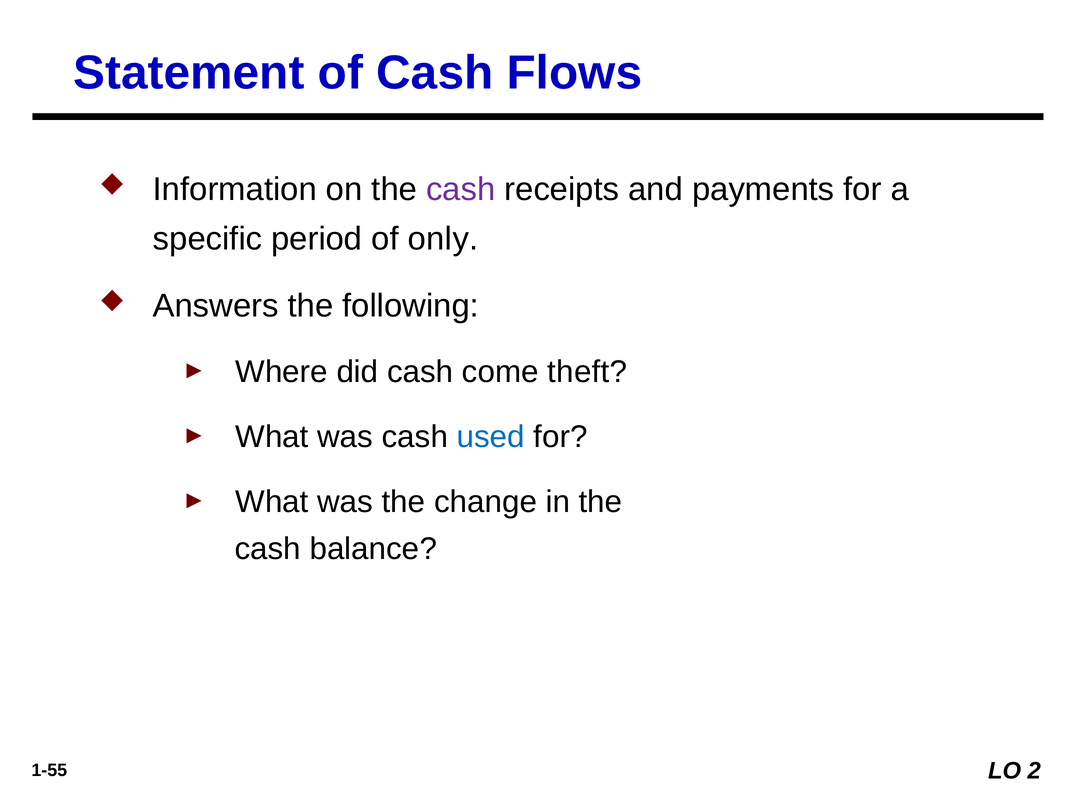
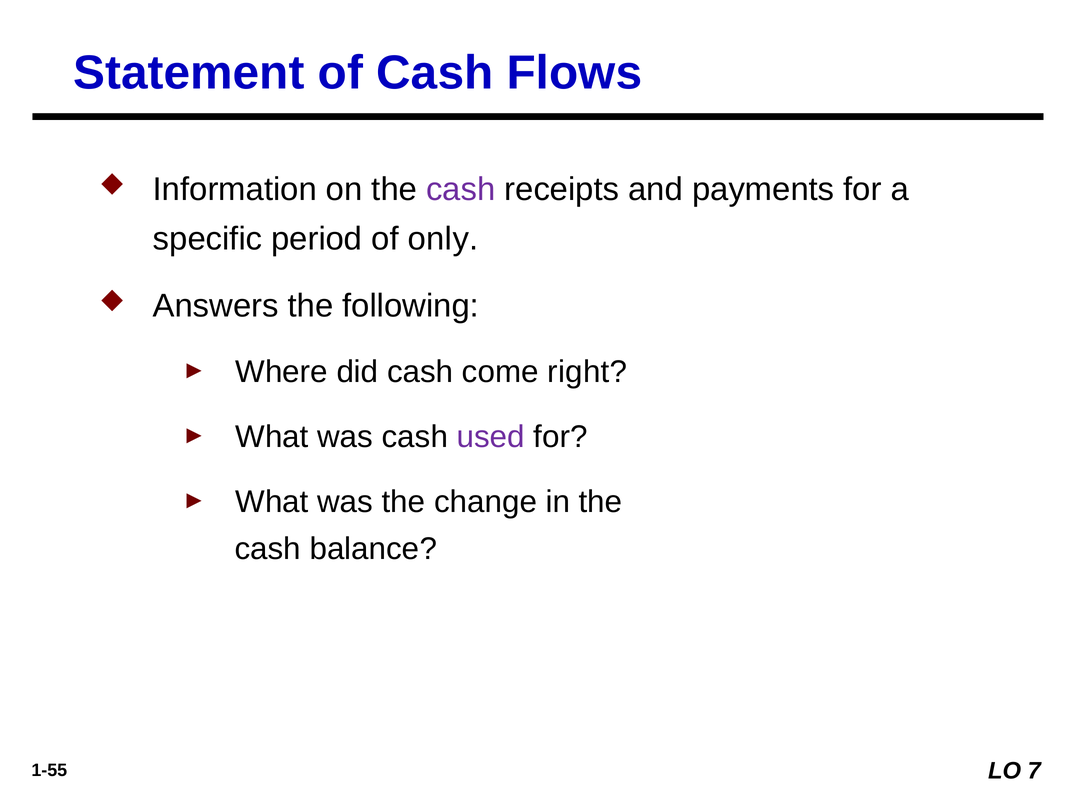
theft: theft -> right (587, 372)
used colour: blue -> purple (491, 437)
2: 2 -> 7 (1034, 771)
